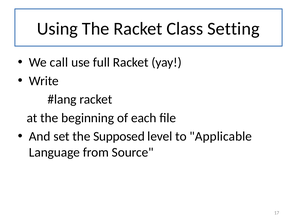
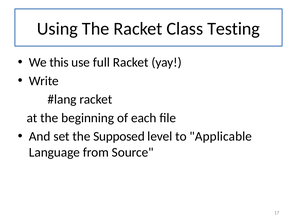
Setting: Setting -> Testing (234, 29)
call: call -> this (59, 62)
